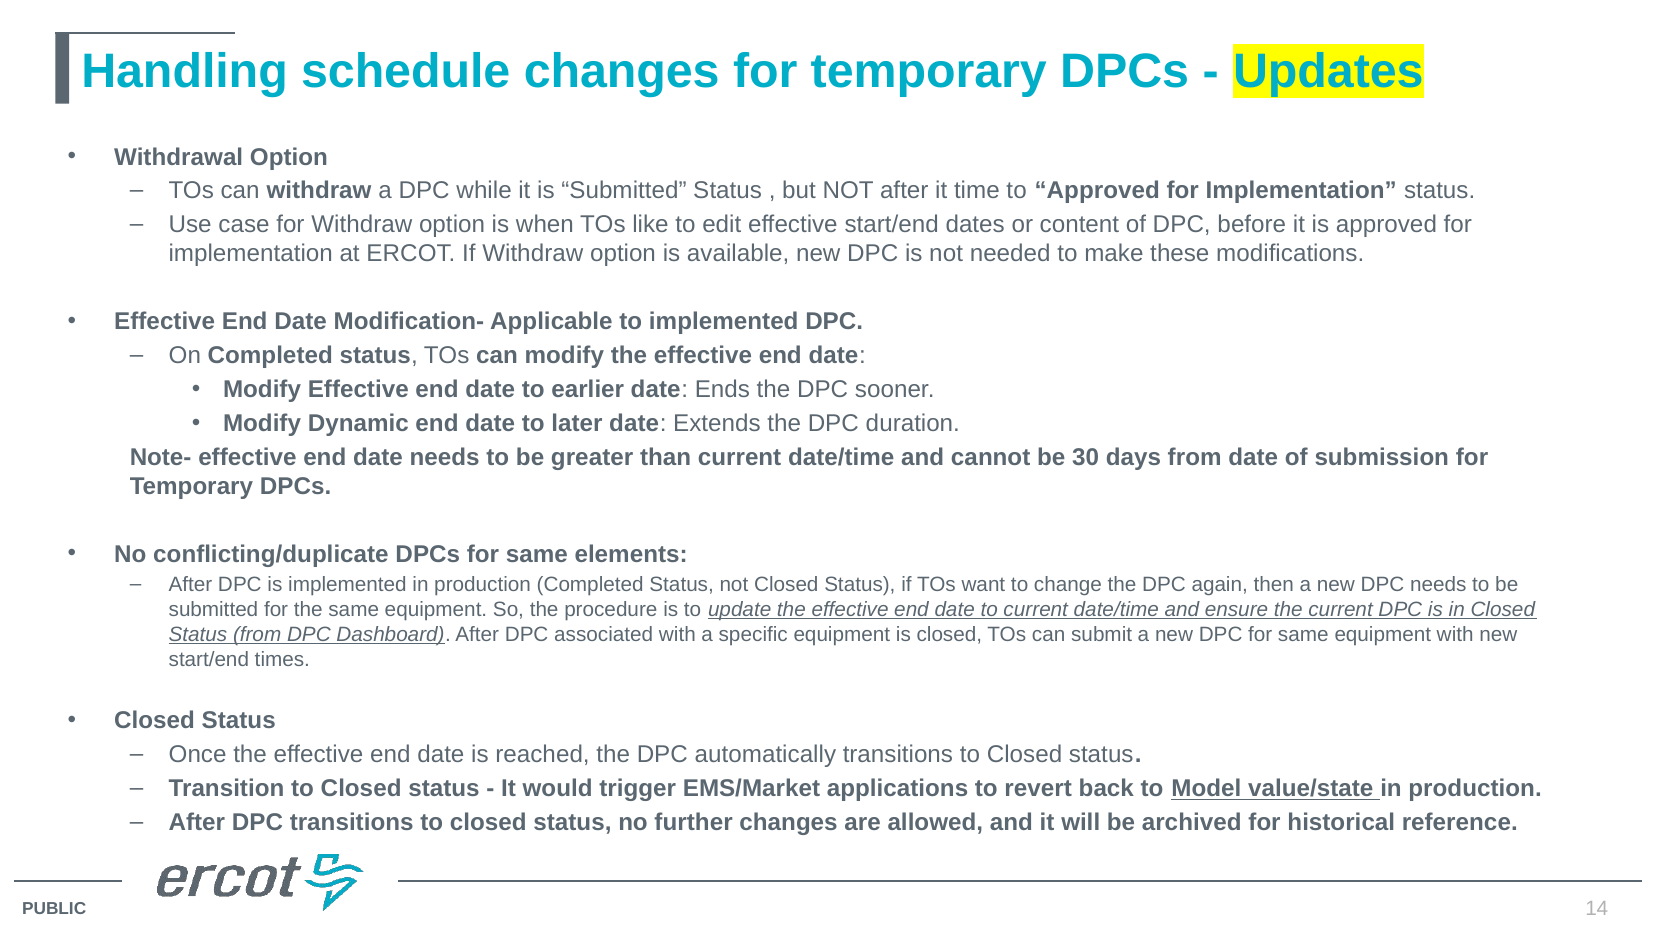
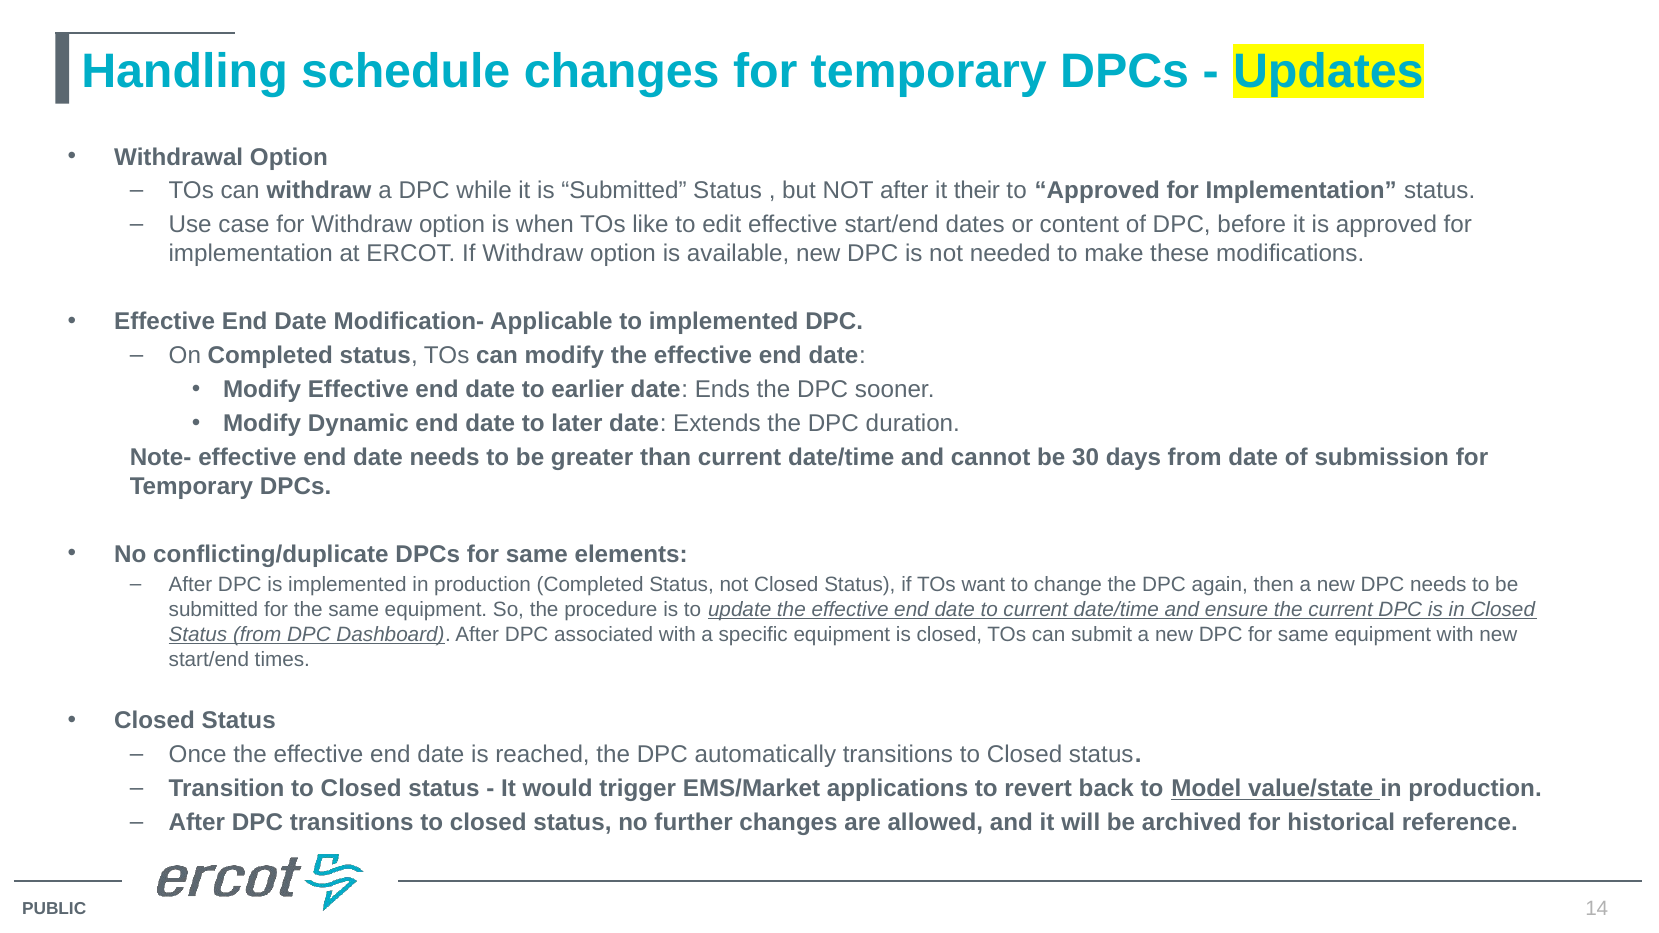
time: time -> their (977, 191)
